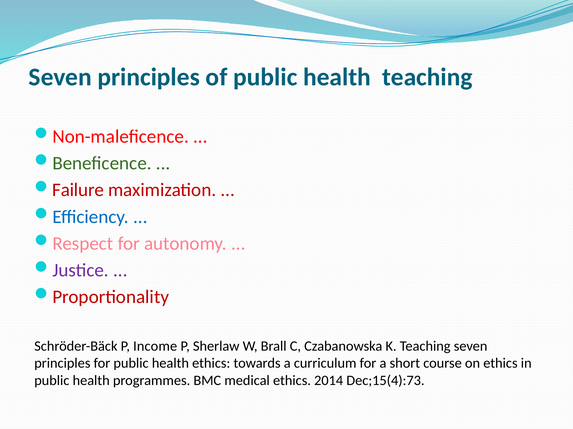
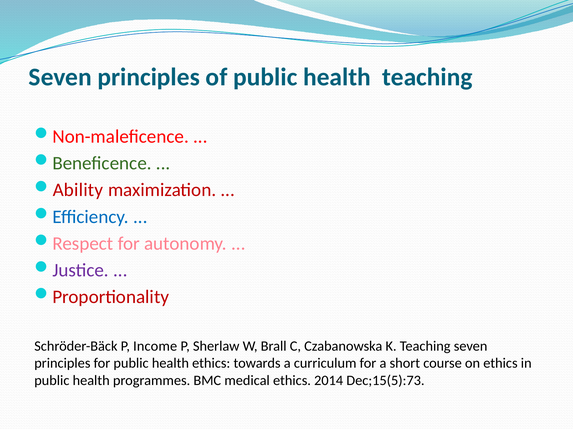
Failure: Failure -> Ability (78, 190)
Dec;15(4):73: Dec;15(4):73 -> Dec;15(5):73 (385, 381)
